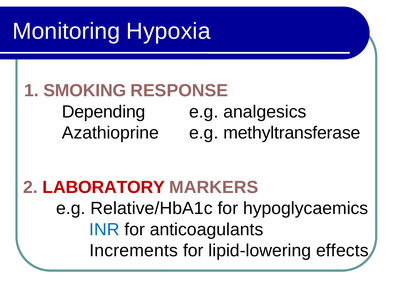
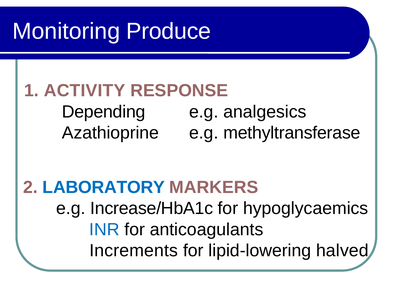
Hypoxia: Hypoxia -> Produce (169, 31)
SMOKING: SMOKING -> ACTIVITY (85, 91)
LABORATORY colour: red -> blue (104, 187)
Relative/HbA1c: Relative/HbA1c -> Increase/HbA1c (152, 208)
effects: effects -> halved (342, 251)
